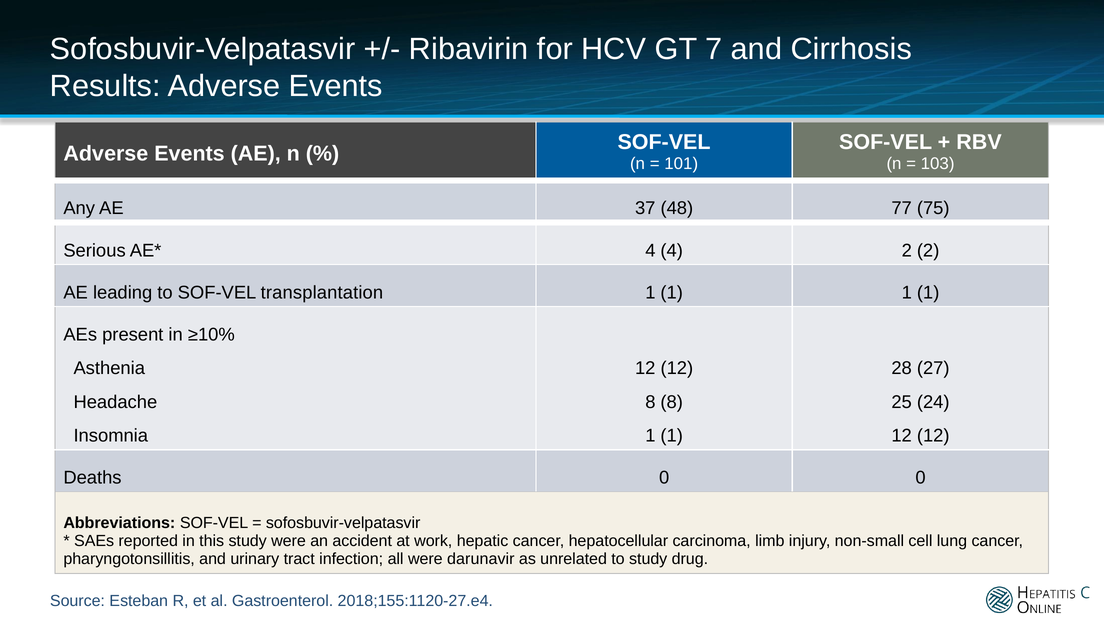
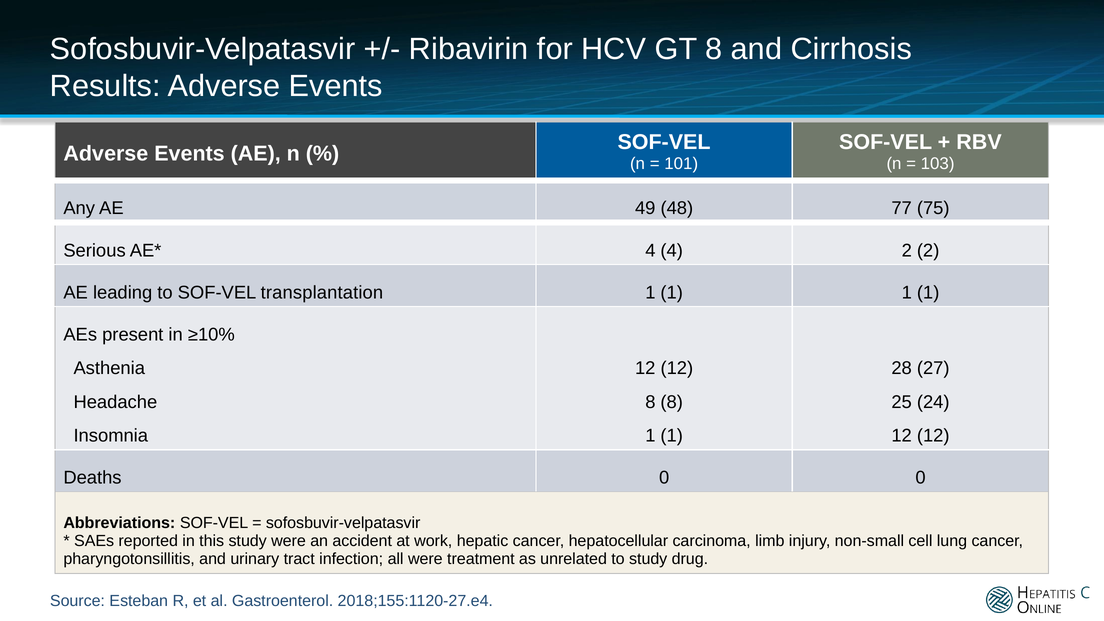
GT 7: 7 -> 8 (714, 49)
37: 37 -> 49 (645, 208)
darunavir: darunavir -> treatment (481, 559)
